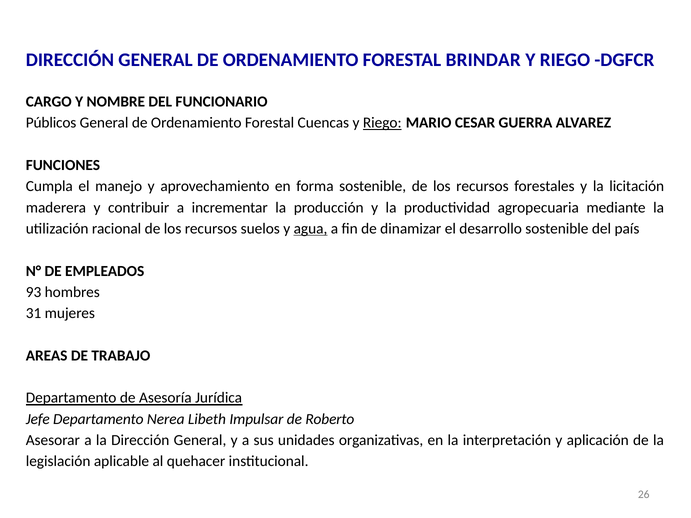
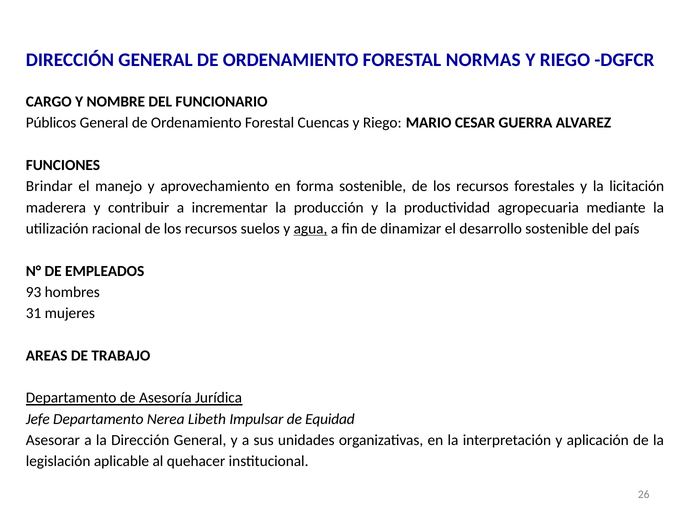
BRINDAR: BRINDAR -> NORMAS (483, 60)
Riego underline: present -> none (382, 123)
Cumpla: Cumpla -> Brindar (49, 186)
Roberto: Roberto -> Equidad (330, 419)
